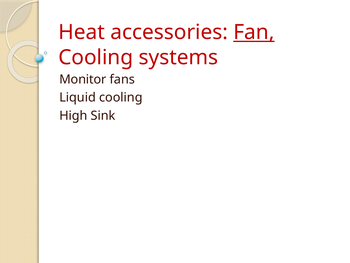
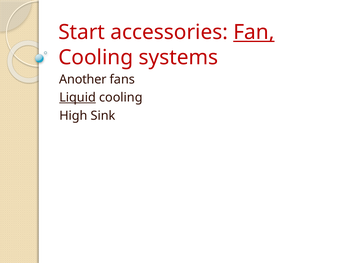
Heat: Heat -> Start (82, 32)
Monitor: Monitor -> Another (83, 79)
Liquid underline: none -> present (78, 97)
